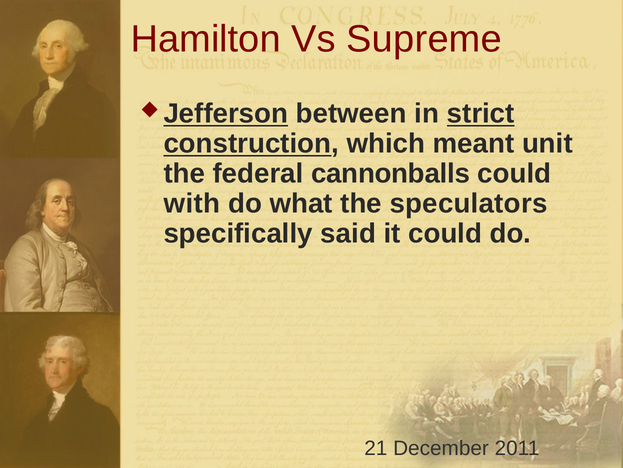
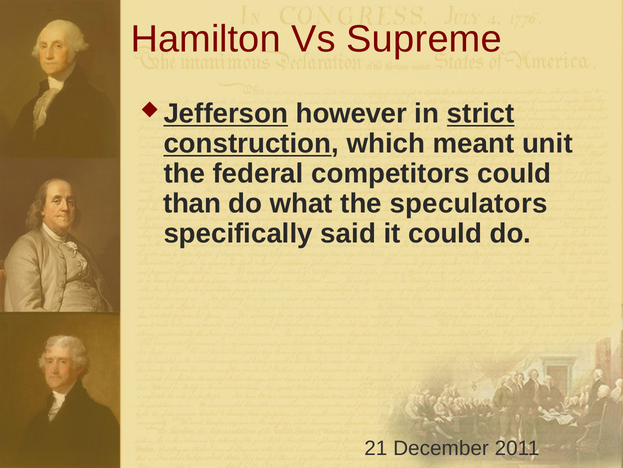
between: between -> however (351, 113)
cannonballs: cannonballs -> competitors (390, 173)
with: with -> than (192, 203)
